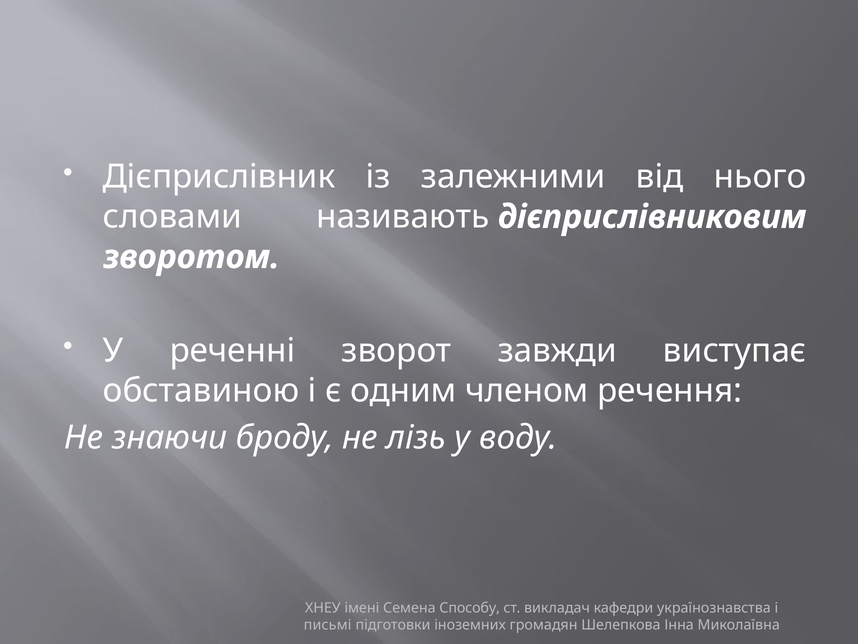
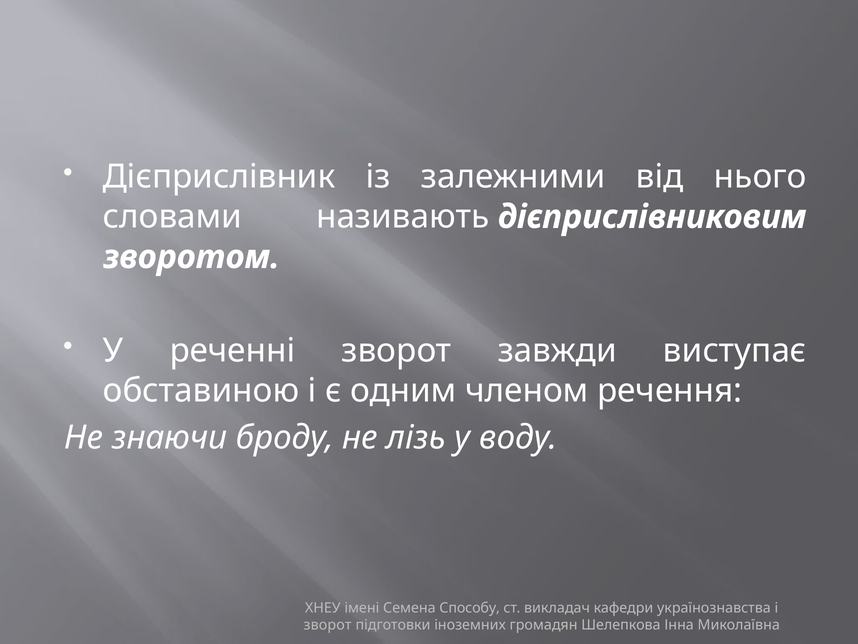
письмі: письмі -> зворот (328, 624)
